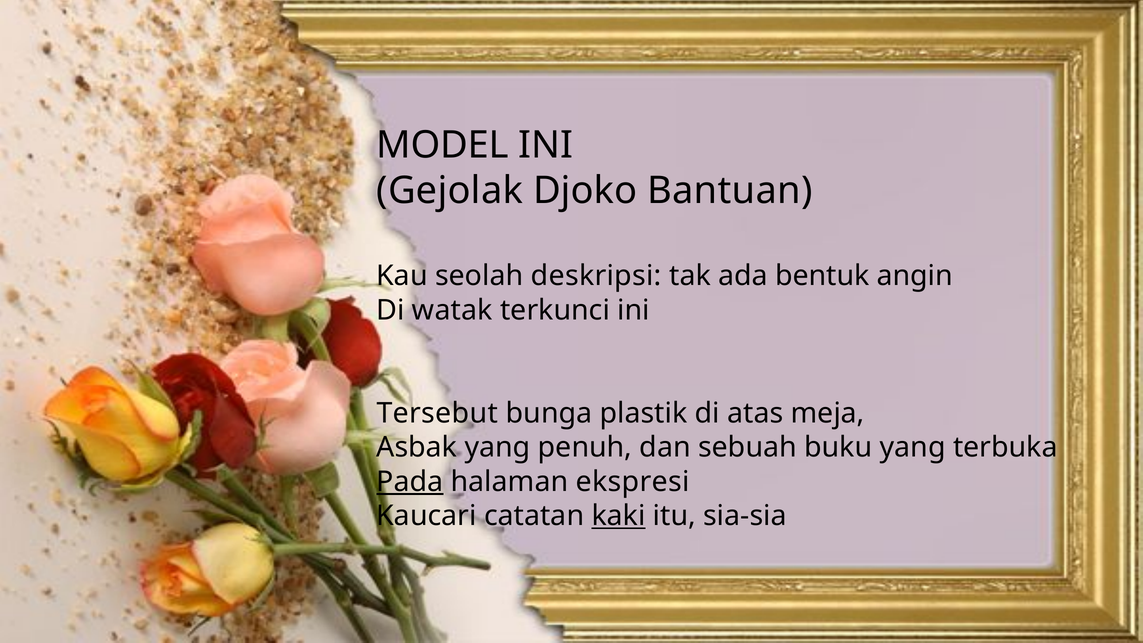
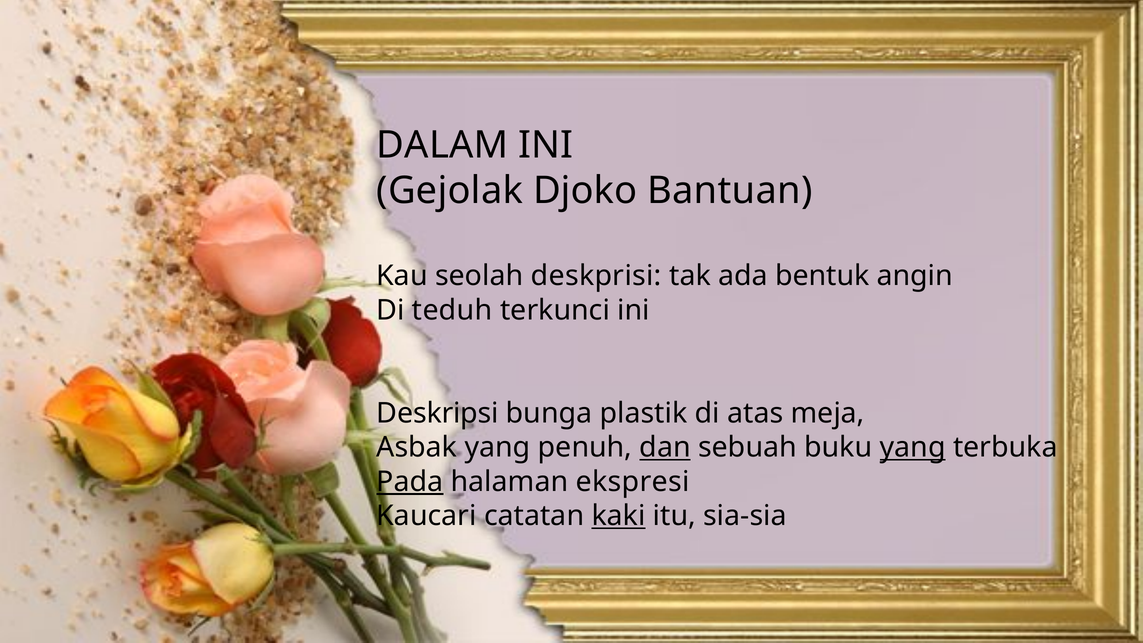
MODEL: MODEL -> DALAM (442, 145)
deskripsi: deskripsi -> deskprisi (596, 276)
watak: watak -> teduh (452, 310)
Tersebut: Tersebut -> Deskripsi (438, 413)
dan underline: none -> present (665, 447)
yang underline: none -> present (913, 447)
